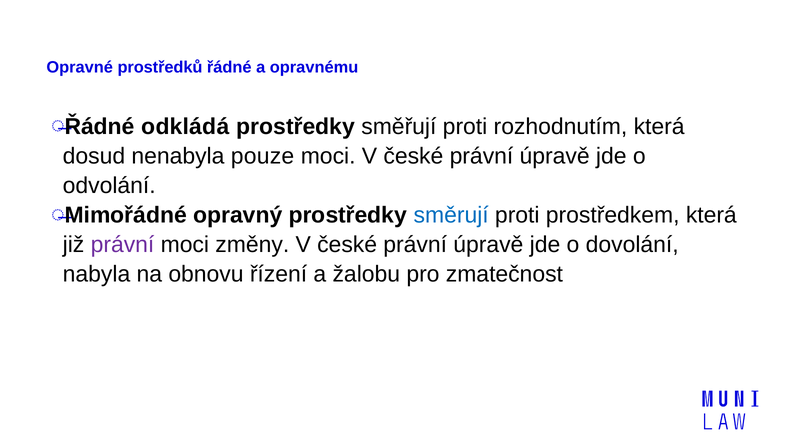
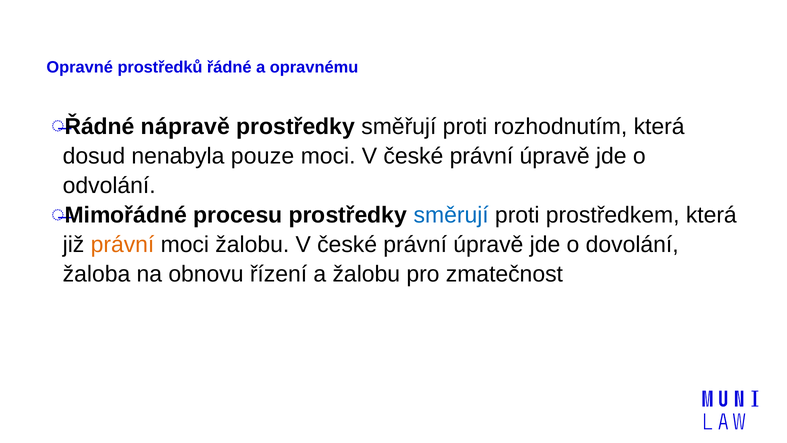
odkládá: odkládá -> nápravě (185, 127)
opravný: opravný -> procesu (238, 215)
právní colour: purple -> orange (122, 245)
moci změny: změny -> žalobu (252, 245)
nabyla: nabyla -> žaloba (97, 274)
